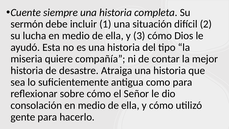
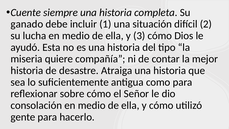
sermón: sermón -> ganado (27, 24)
